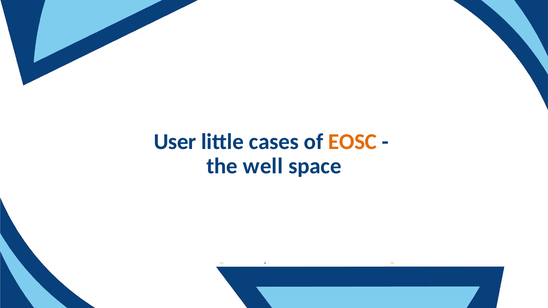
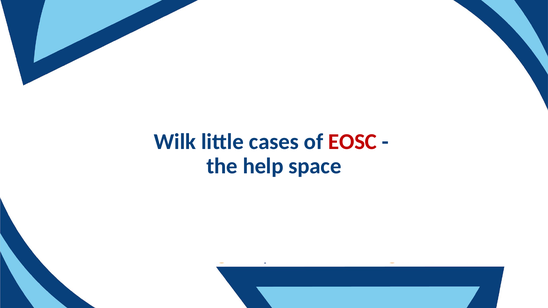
User: User -> Wilk (175, 142)
EOSC colour: orange -> red (353, 142)
well: well -> help (263, 166)
